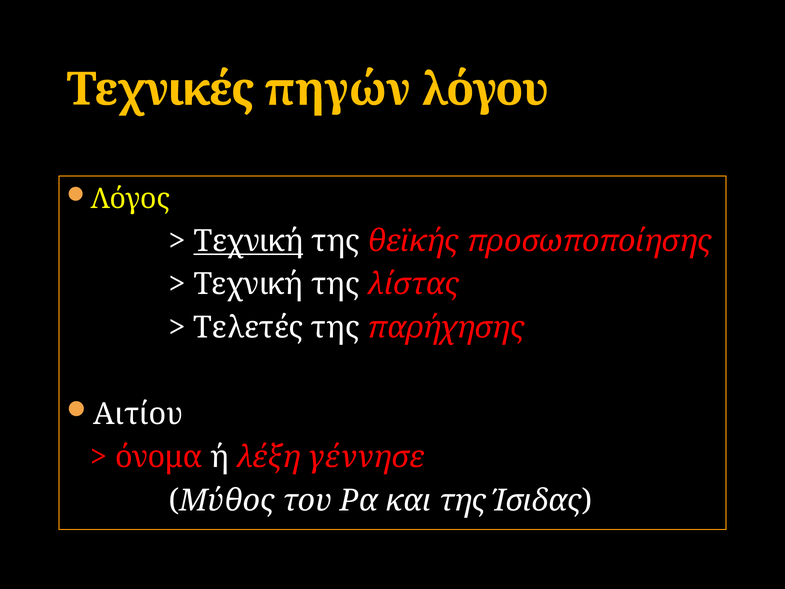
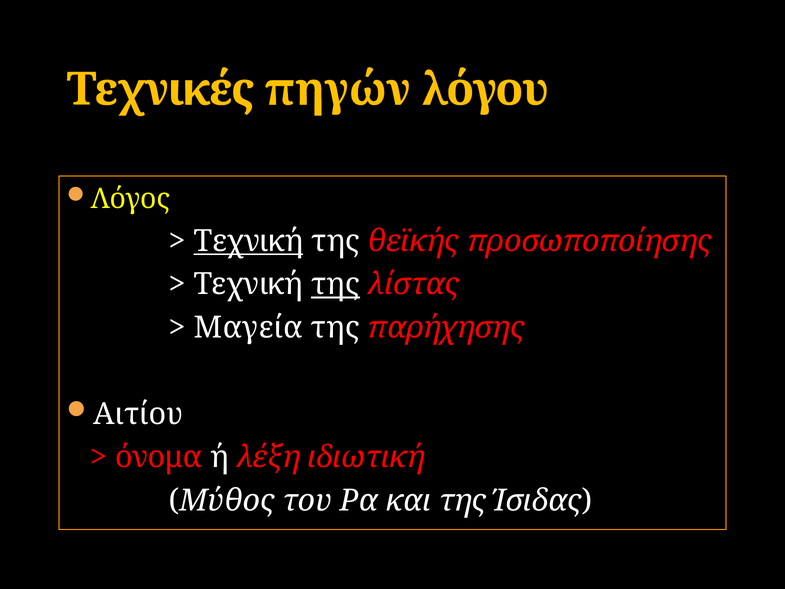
της underline: none -> present (335, 284)
Τελετές: Τελετές -> Μαγεία (248, 327)
γέννησε: γέννησε -> ιδιωτική (366, 457)
